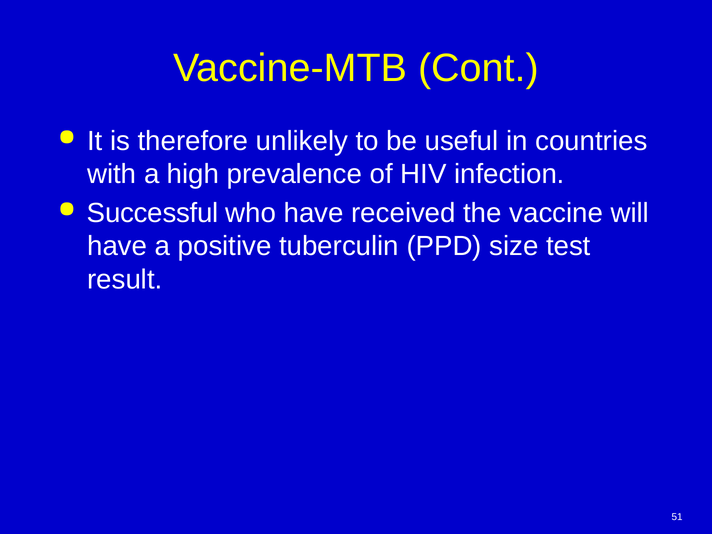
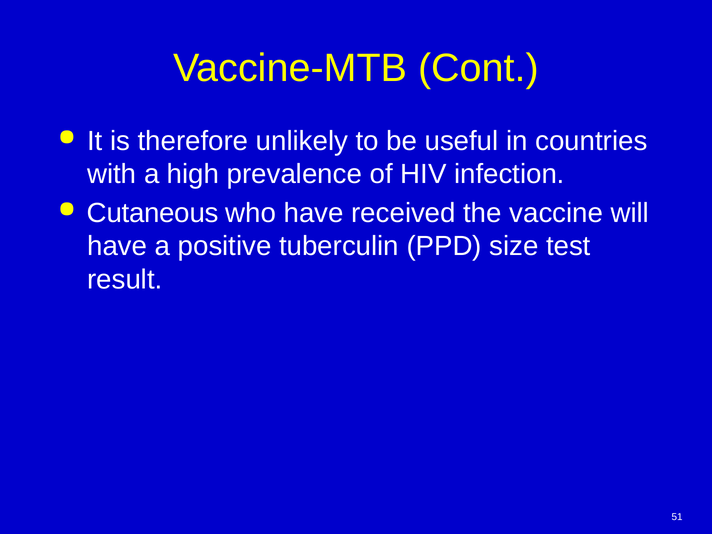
Successful: Successful -> Cutaneous (153, 213)
